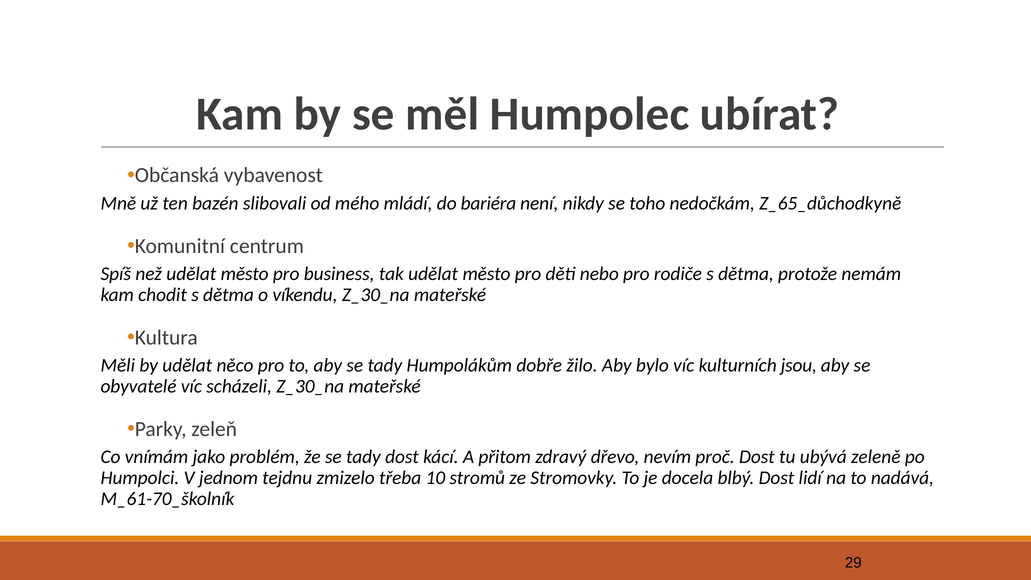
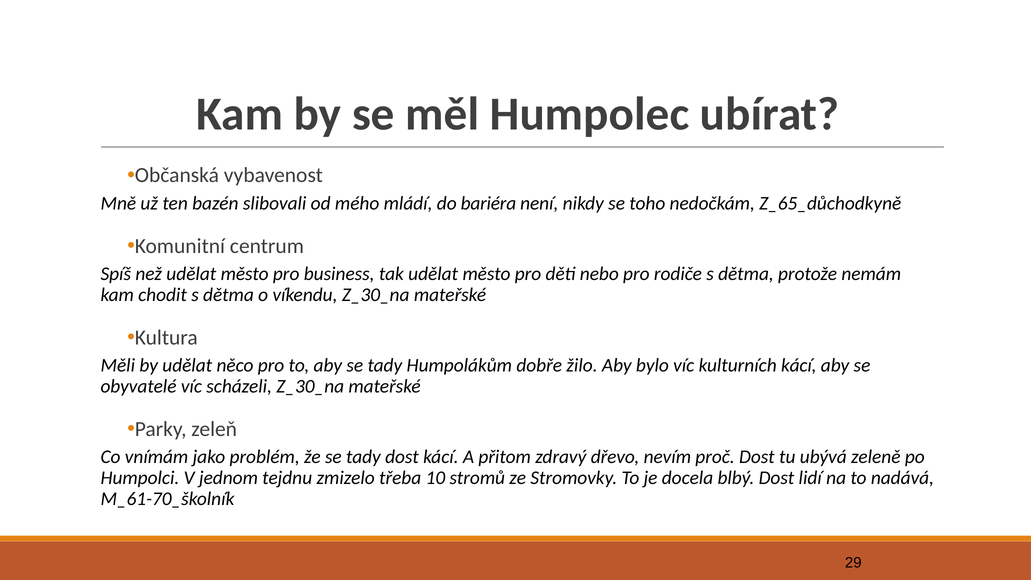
kulturních jsou: jsou -> kácí (799, 365)
